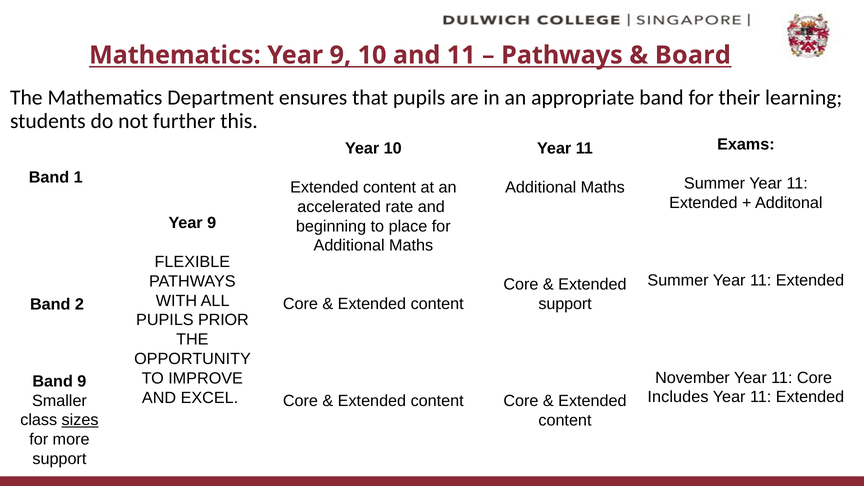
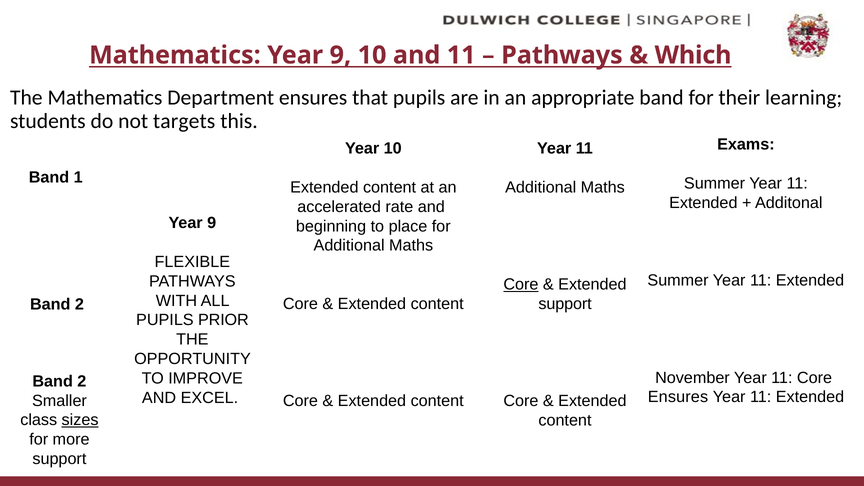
Board: Board -> Which (693, 55)
further: further -> targets (184, 121)
Core underline: none -> present (521, 284)
9: 9 -> 2 (82, 381)
Includes: Includes -> Ensures (678, 397)
